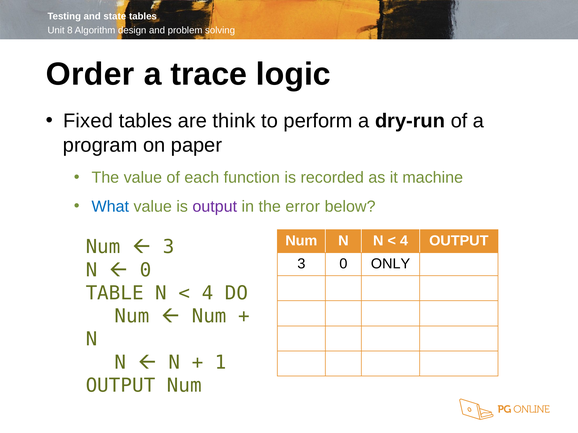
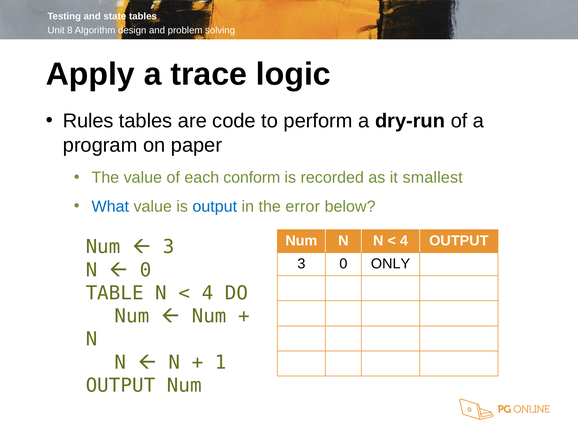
Order: Order -> Apply (90, 74)
Fixed: Fixed -> Rules (88, 121)
think: think -> code (234, 121)
function: function -> conform (252, 178)
machine: machine -> smallest (433, 178)
output colour: purple -> blue (215, 207)
